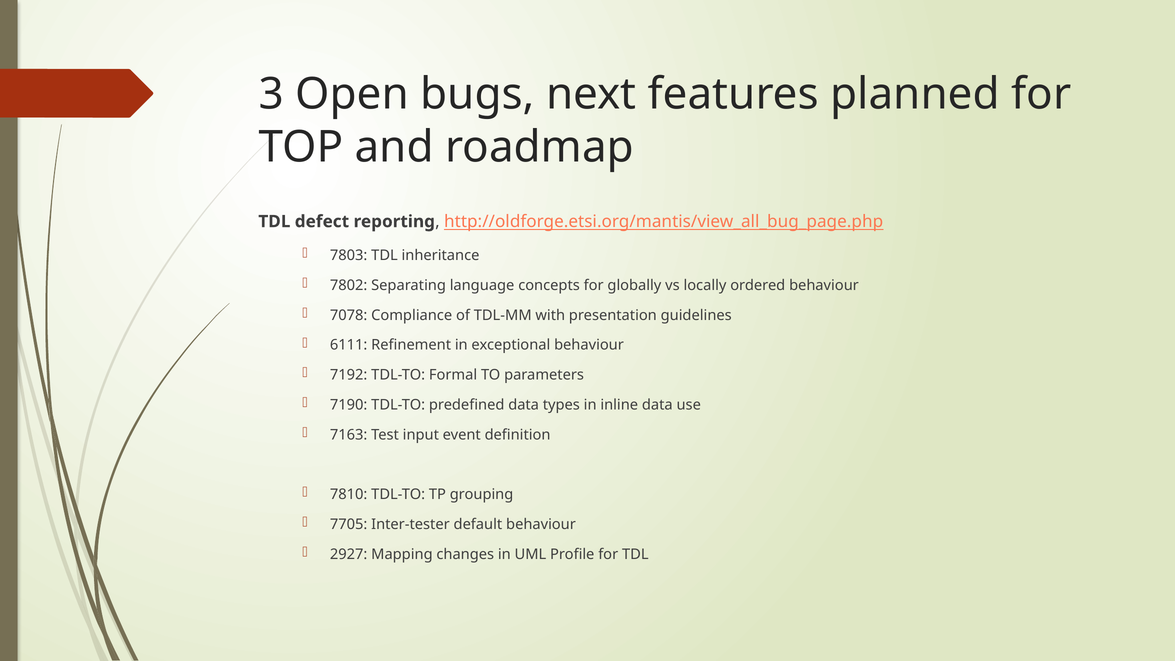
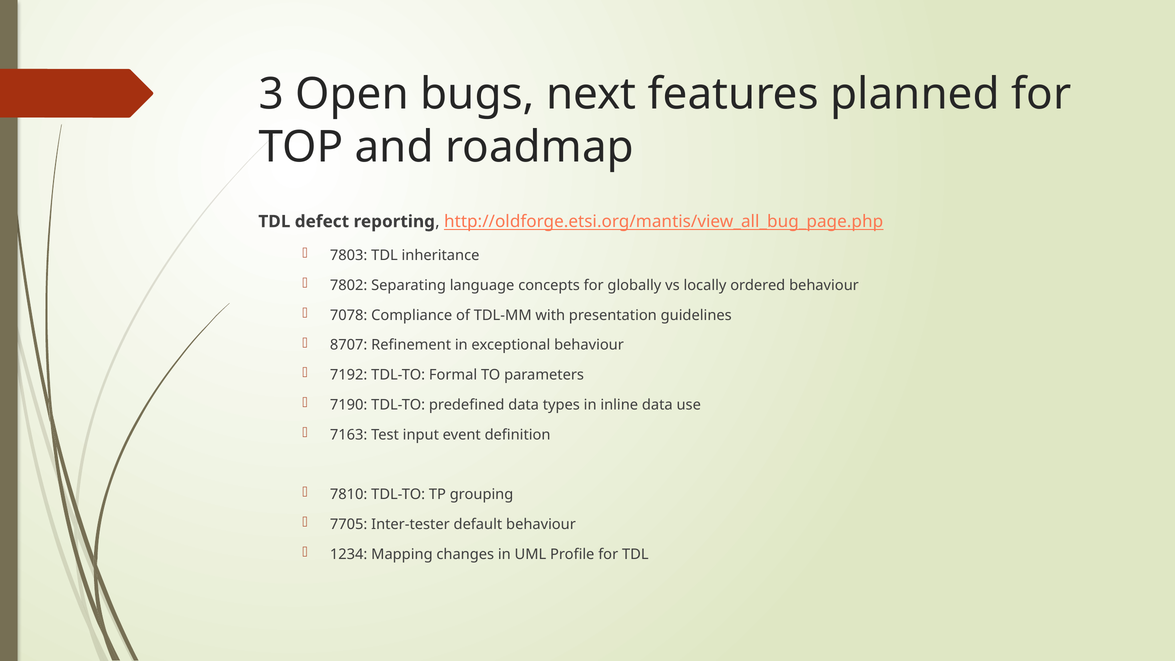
6111: 6111 -> 8707 (349, 345)
2927: 2927 -> 1234 (349, 554)
